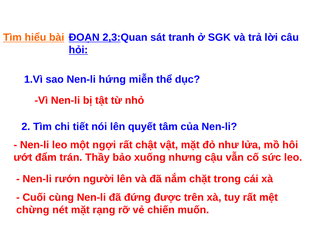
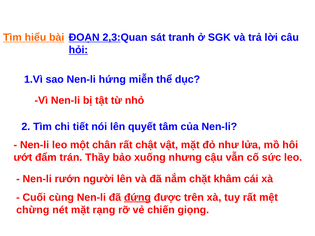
ngợi: ngợi -> chân (104, 145)
trong: trong -> khâm (227, 179)
đứng underline: none -> present (137, 198)
muốn: muốn -> giọng (193, 210)
